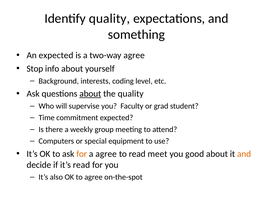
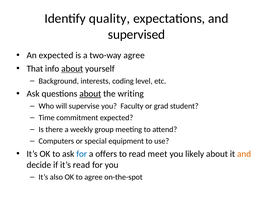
something: something -> supervised (137, 34)
Stop: Stop -> That (35, 69)
about underline: none -> present (72, 69)
the quality: quality -> writing (131, 94)
for colour: orange -> blue (82, 154)
a agree: agree -> offers (106, 154)
good: good -> likely (195, 154)
